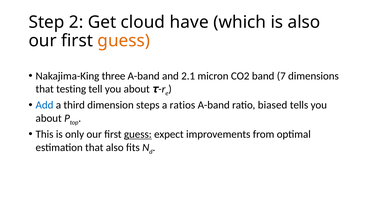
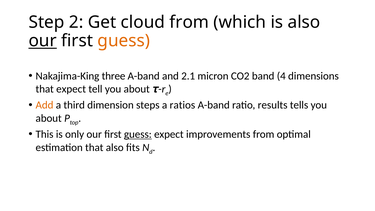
cloud have: have -> from (189, 22)
our underline: none -> present (43, 41)
7: 7 -> 4 (281, 76)
that testing: testing -> expect (71, 89)
Add colour: blue -> orange (45, 105)
biased: biased -> results (273, 105)
